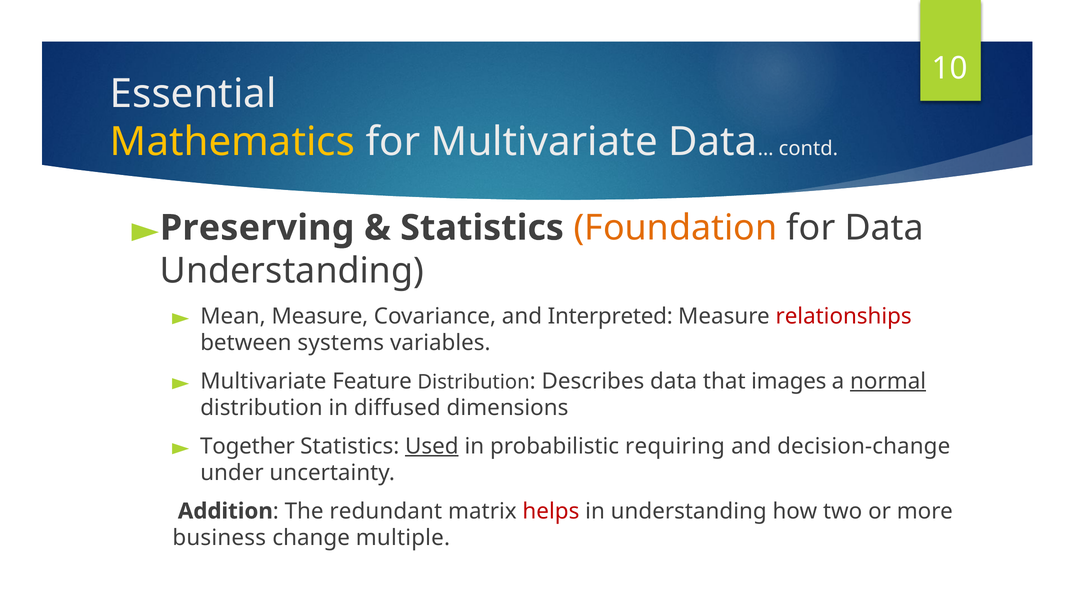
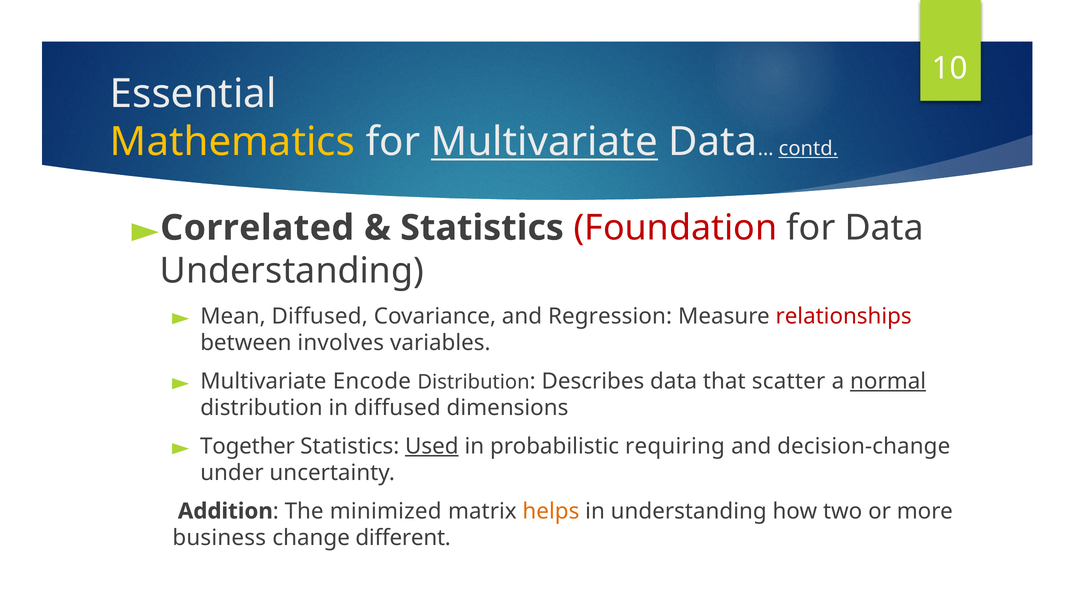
Multivariate underline: none -> present (544, 142)
contd underline: none -> present (808, 149)
Preserving: Preserving -> Correlated (257, 228)
Foundation colour: orange -> red (675, 228)
Mean Measure: Measure -> Diffused (320, 316)
Interpreted: Interpreted -> Regression (610, 316)
systems: systems -> involves (341, 343)
Feature: Feature -> Encode (372, 381)
images: images -> scatter (789, 381)
redundant: redundant -> minimized (386, 511)
helps colour: red -> orange (551, 511)
multiple: multiple -> different (403, 538)
